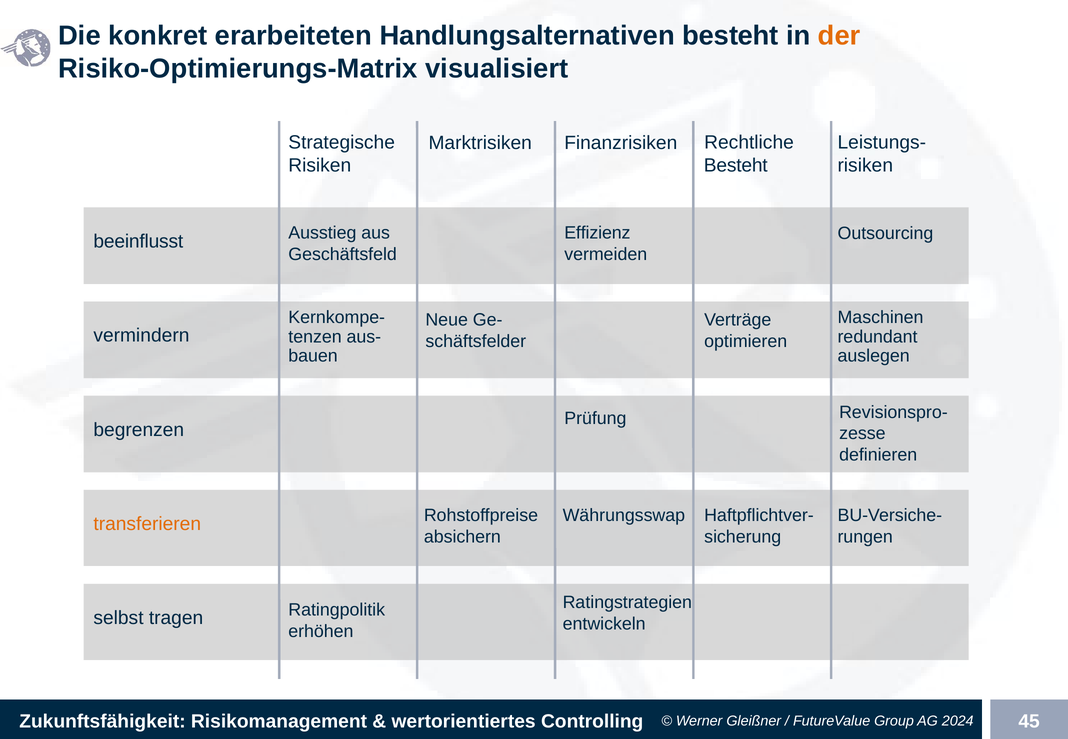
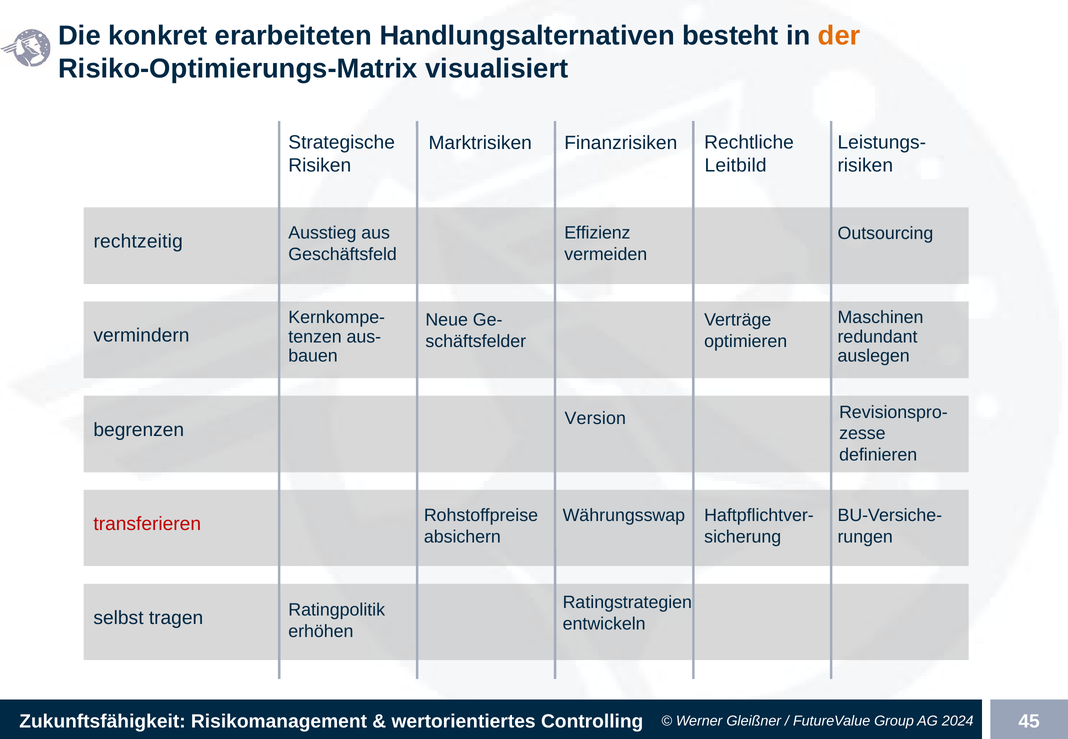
Besteht: Besteht -> Leitbild (736, 166)
beeinflusst: beeinflusst -> rechtzeitig (138, 242)
Prüfung: Prüfung -> Version (595, 419)
transferieren colour: orange -> red (147, 524)
